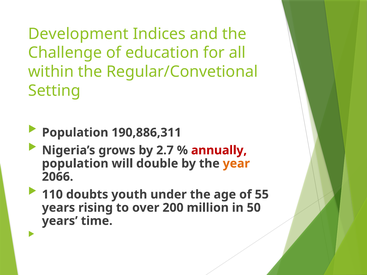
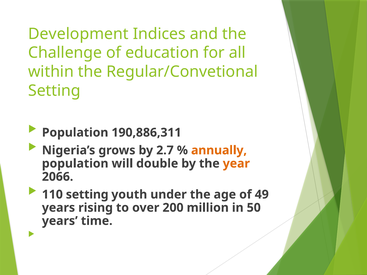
annually colour: red -> orange (219, 150)
doubts: doubts -> setting (87, 195)
55: 55 -> 49 (262, 195)
